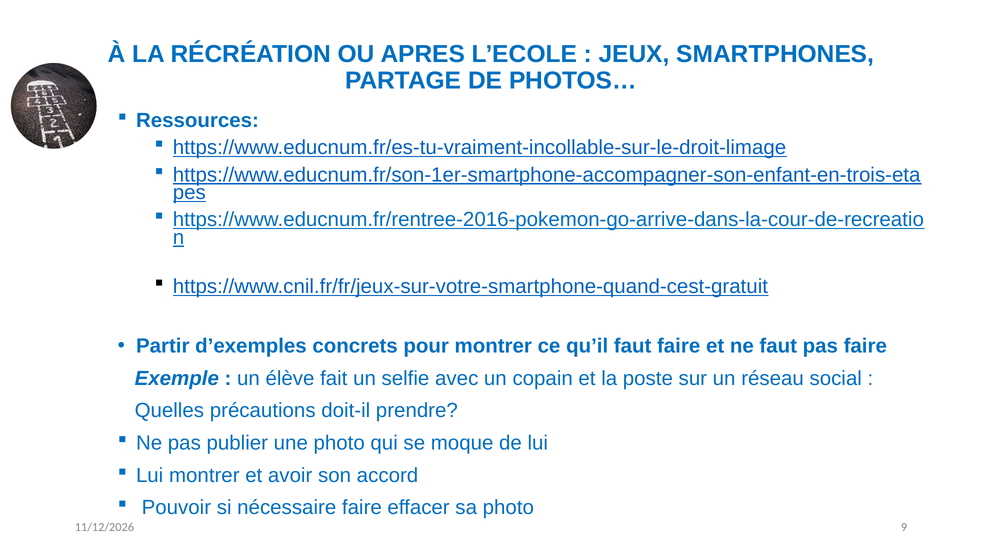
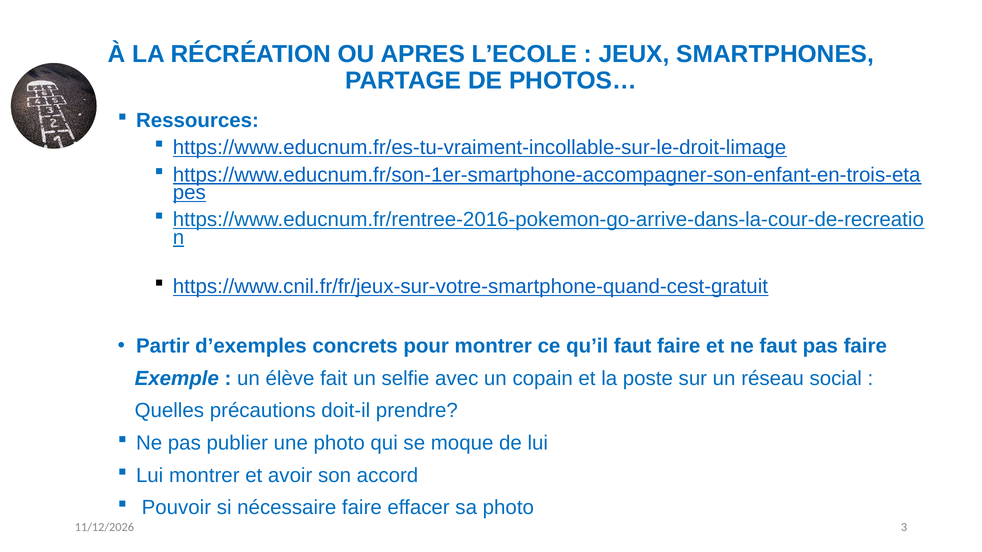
9: 9 -> 3 (904, 528)
